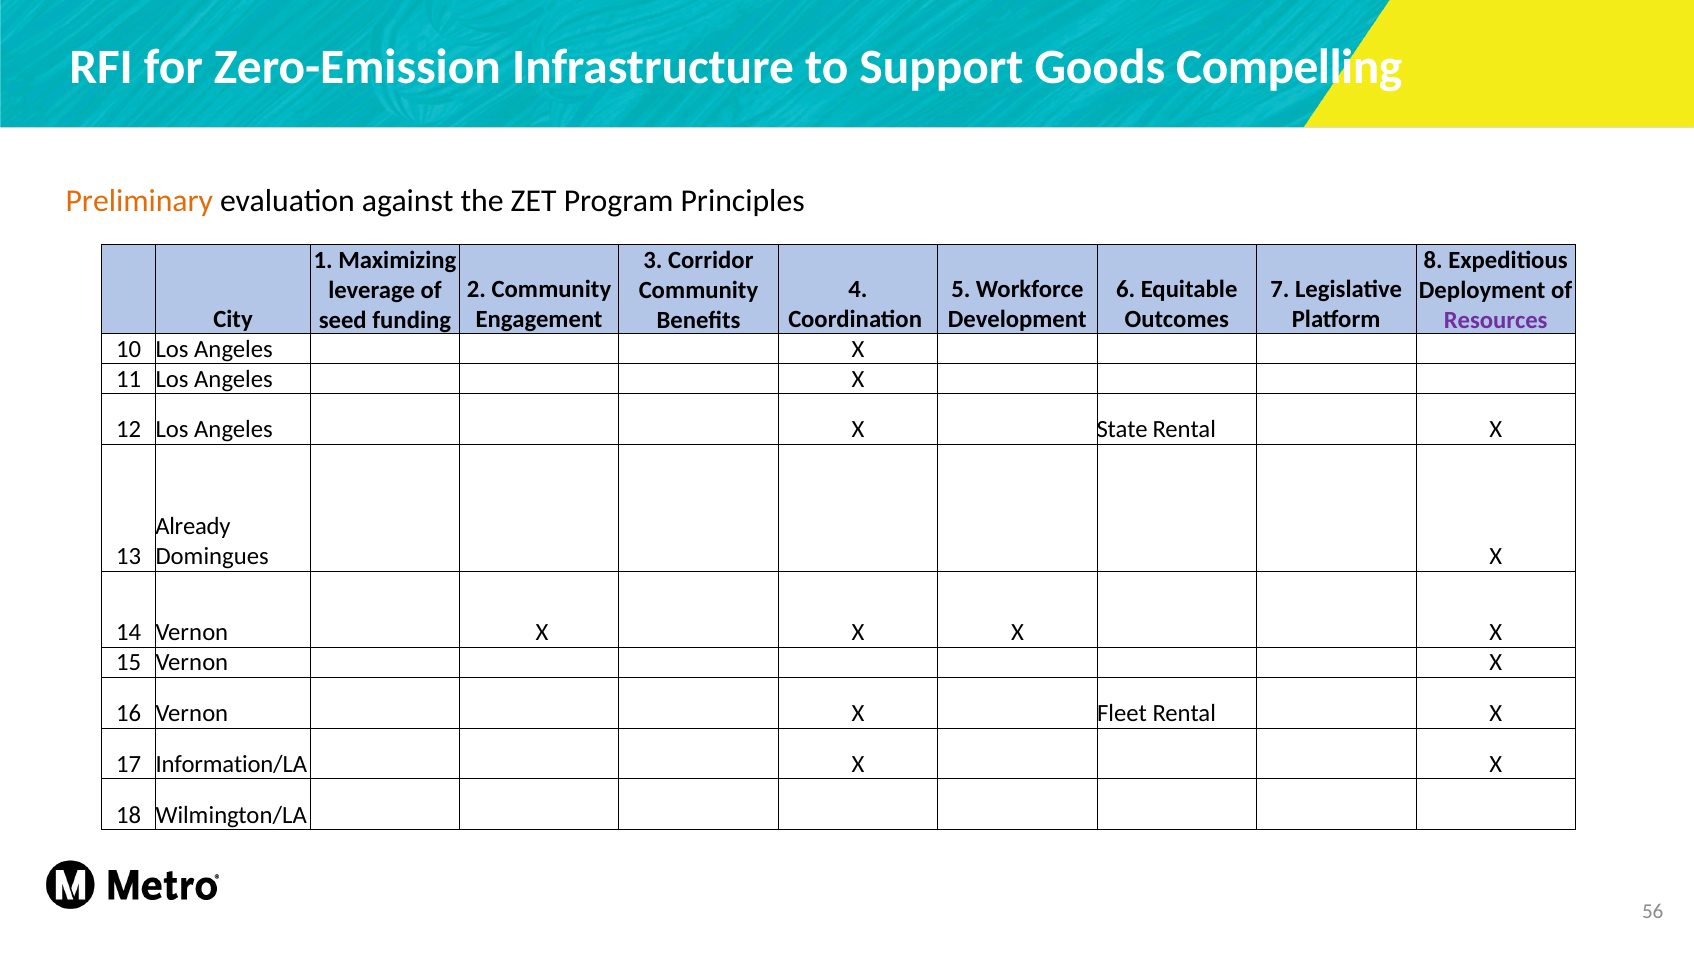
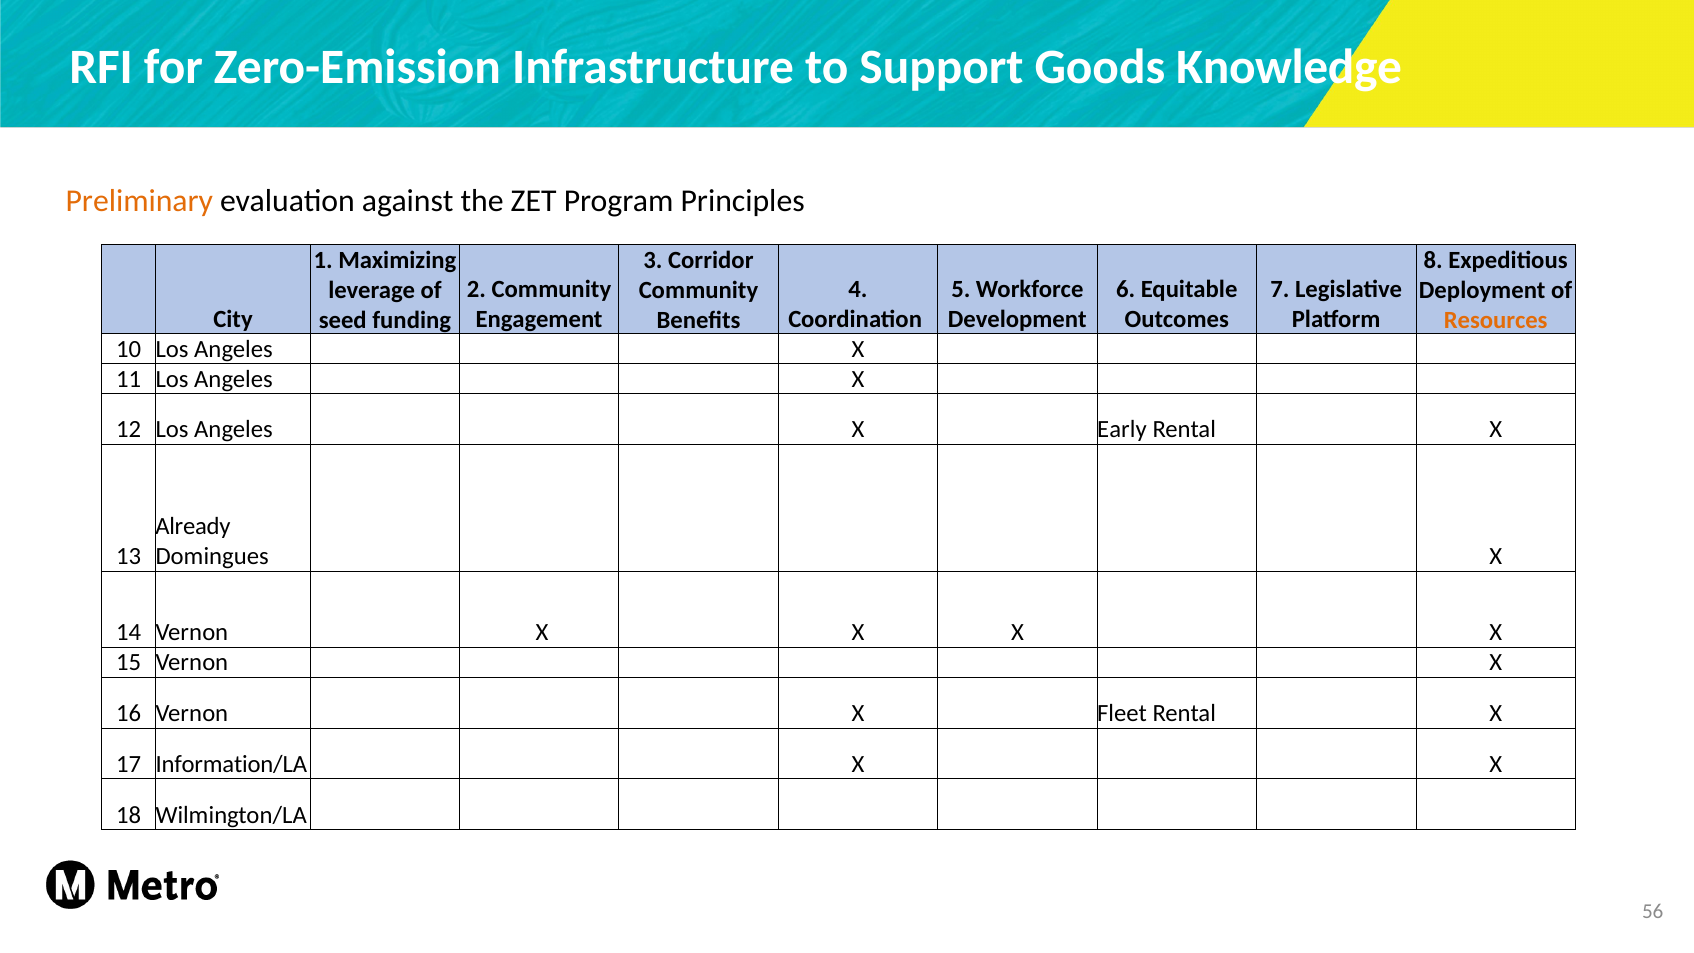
Compelling: Compelling -> Knowledge (1289, 67)
Resources colour: purple -> orange (1496, 320)
State: State -> Early (1122, 429)
